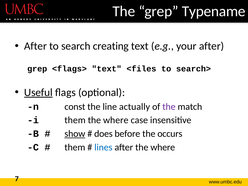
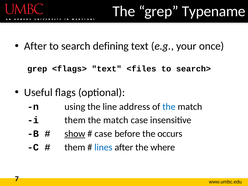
creating: creating -> defining (111, 46)
your after: after -> once (212, 46)
Useful underline: present -> none (38, 92)
const: const -> using (75, 107)
actually: actually -> address (135, 107)
the colour: purple -> blue (169, 107)
where: where -> match (116, 120)
does: does -> case (103, 134)
